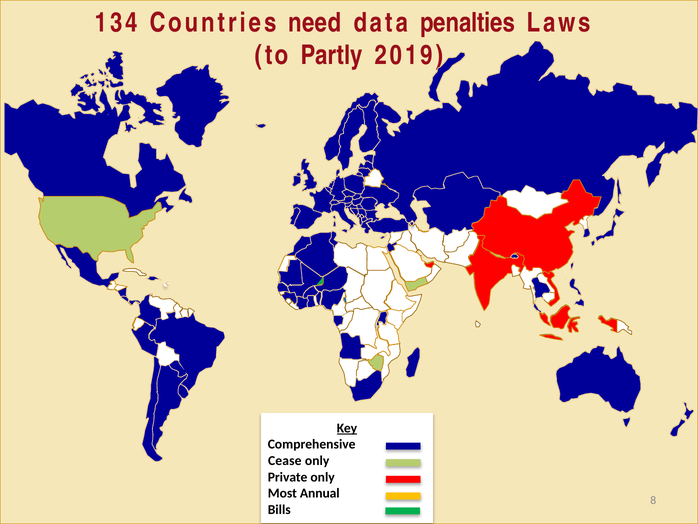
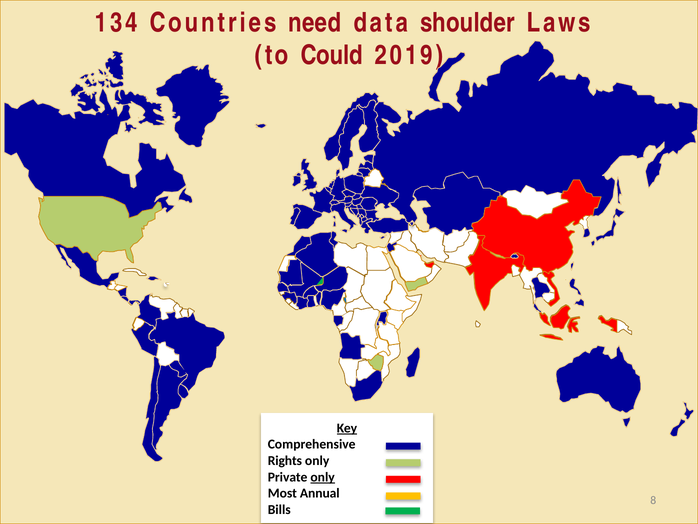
penalties: penalties -> shoulder (467, 23)
Partly: Partly -> Could (332, 55)
Cease: Cease -> Rights (285, 460)
only underline: none -> present (323, 477)
